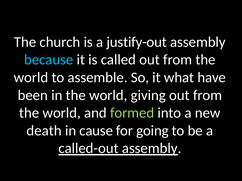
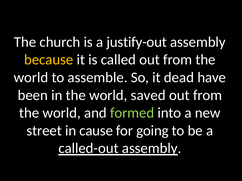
because colour: light blue -> yellow (49, 60)
what: what -> dead (179, 78)
giving: giving -> saved (148, 95)
death: death -> street (44, 131)
